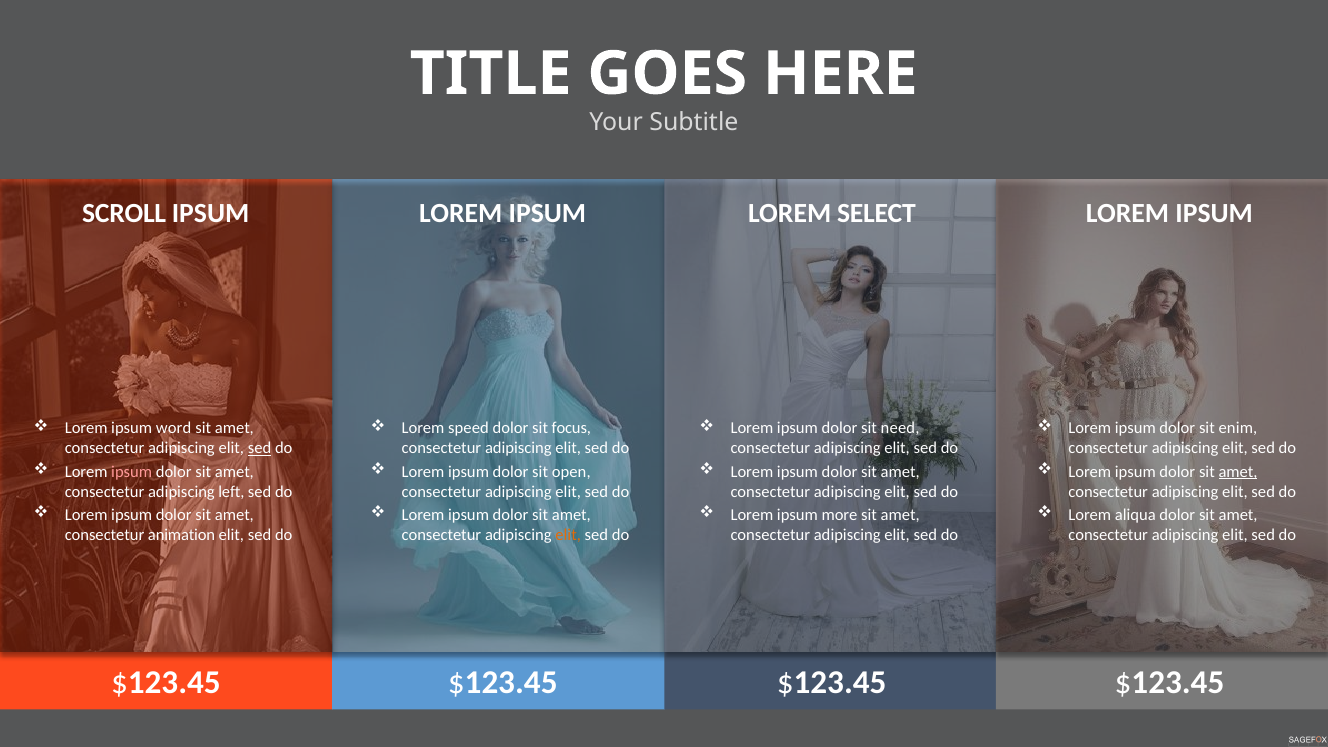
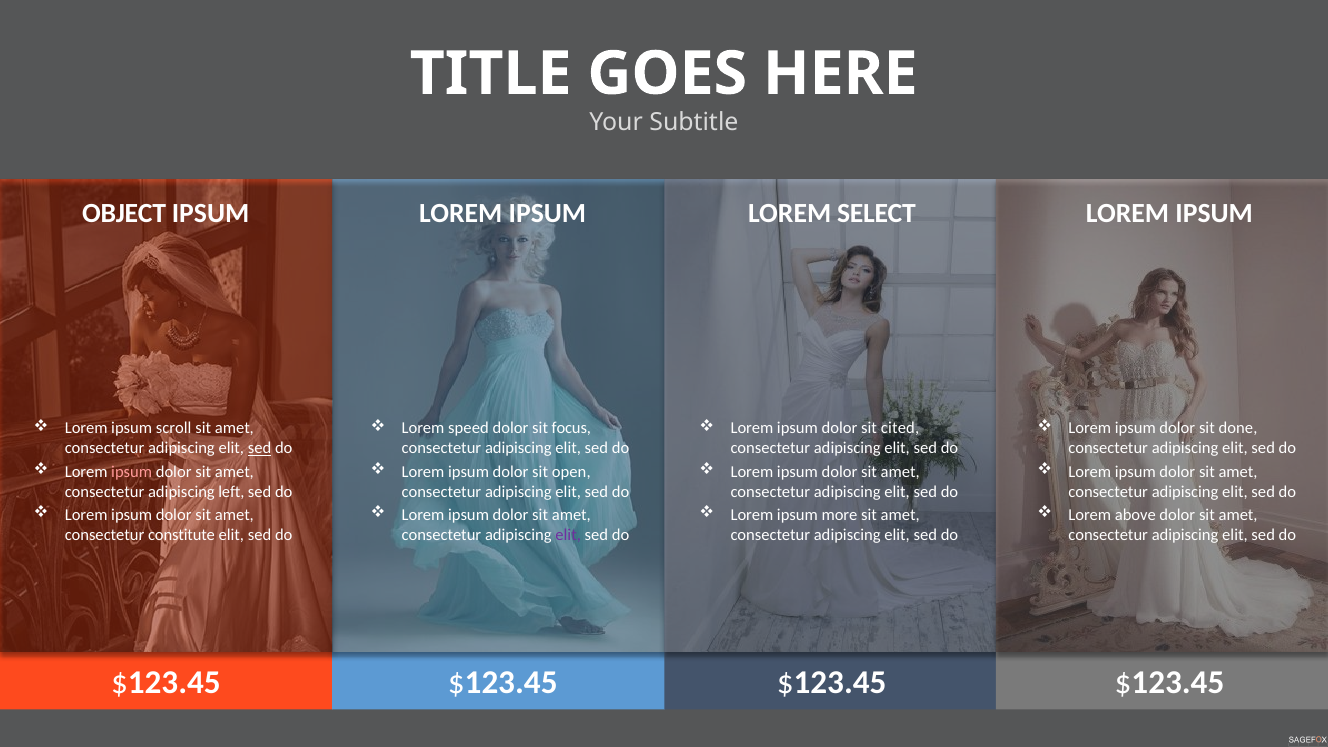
SCROLL: SCROLL -> OBJECT (124, 214)
word: word -> scroll (174, 428)
need: need -> cited (900, 428)
enim: enim -> done (1238, 428)
amet underline: present -> none (1238, 472)
aliqua: aliqua -> above (1135, 515)
animation: animation -> constitute (182, 535)
elit colour: orange -> purple (568, 535)
